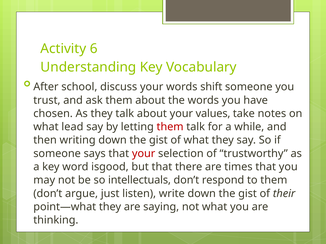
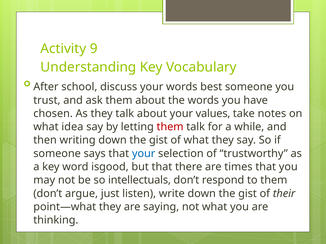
6: 6 -> 9 (94, 49)
shift: shift -> best (211, 87)
lead: lead -> idea (72, 127)
your colour: red -> blue (144, 154)
